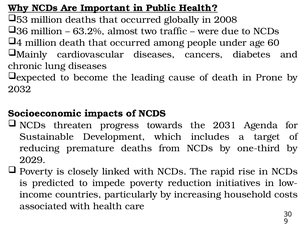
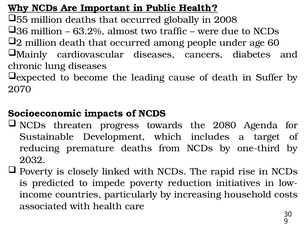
53: 53 -> 55 (22, 20)
4: 4 -> 2 (19, 43)
Prone: Prone -> Suffer (269, 78)
2032: 2032 -> 2070 (20, 89)
2031: 2031 -> 2080 (225, 125)
2029: 2029 -> 2032 (33, 160)
